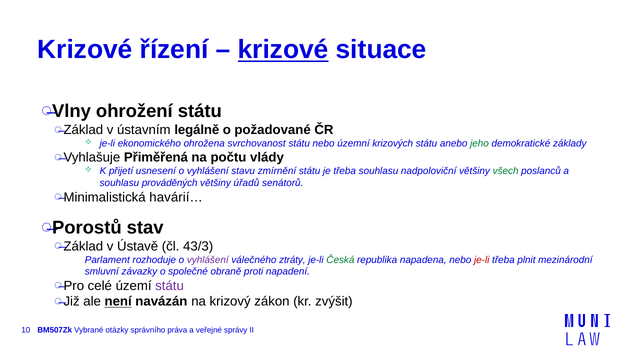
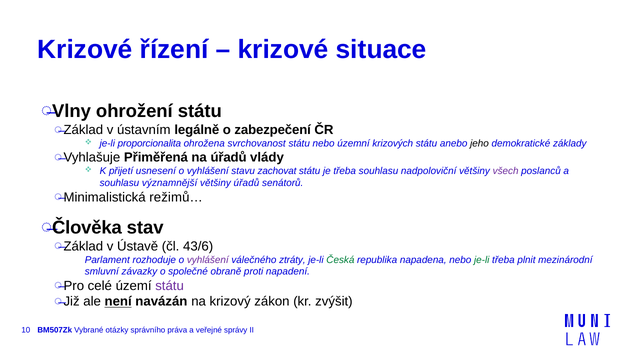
krizové underline: present -> none (283, 50)
požadované: požadované -> zabezpečení (273, 130)
ekonomického: ekonomického -> proporcionalita (149, 144)
jeho colour: green -> black (479, 144)
na počtu: počtu -> úřadů (229, 158)
zmírnění: zmírnění -> zachovat (277, 171)
všech colour: green -> purple (506, 171)
prováděných: prováděných -> významnější (170, 183)
havárií…: havárií… -> režimů… (176, 197)
Porostů: Porostů -> Člověka (87, 228)
43/3: 43/3 -> 43/6 (198, 246)
je-li colour: red -> green (482, 260)
